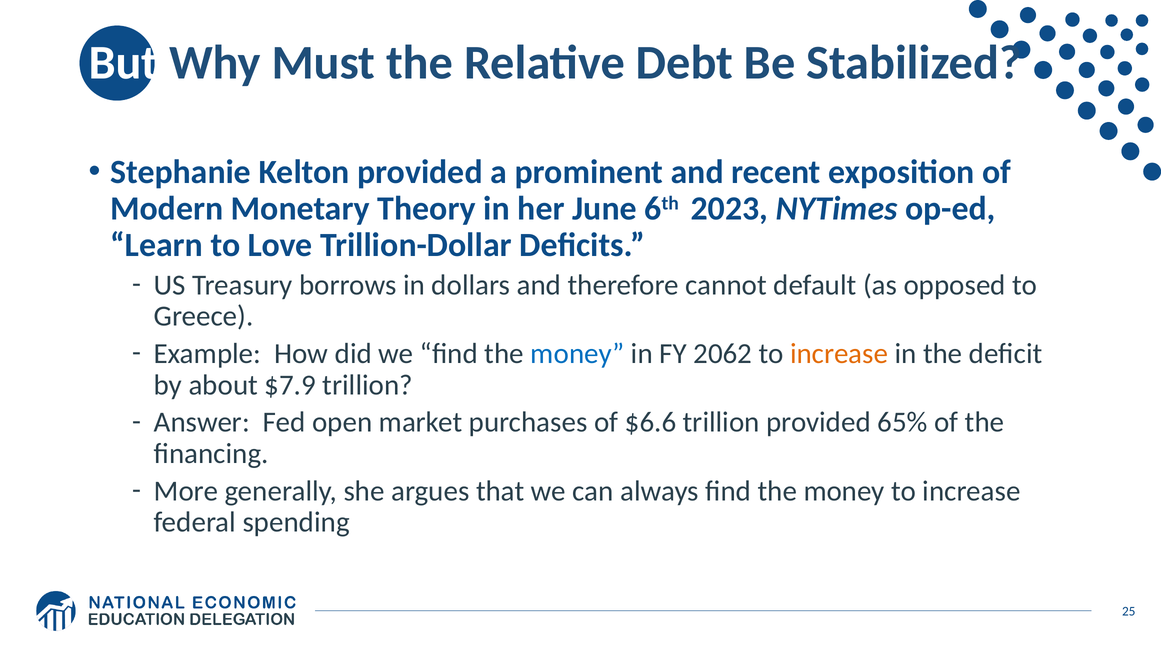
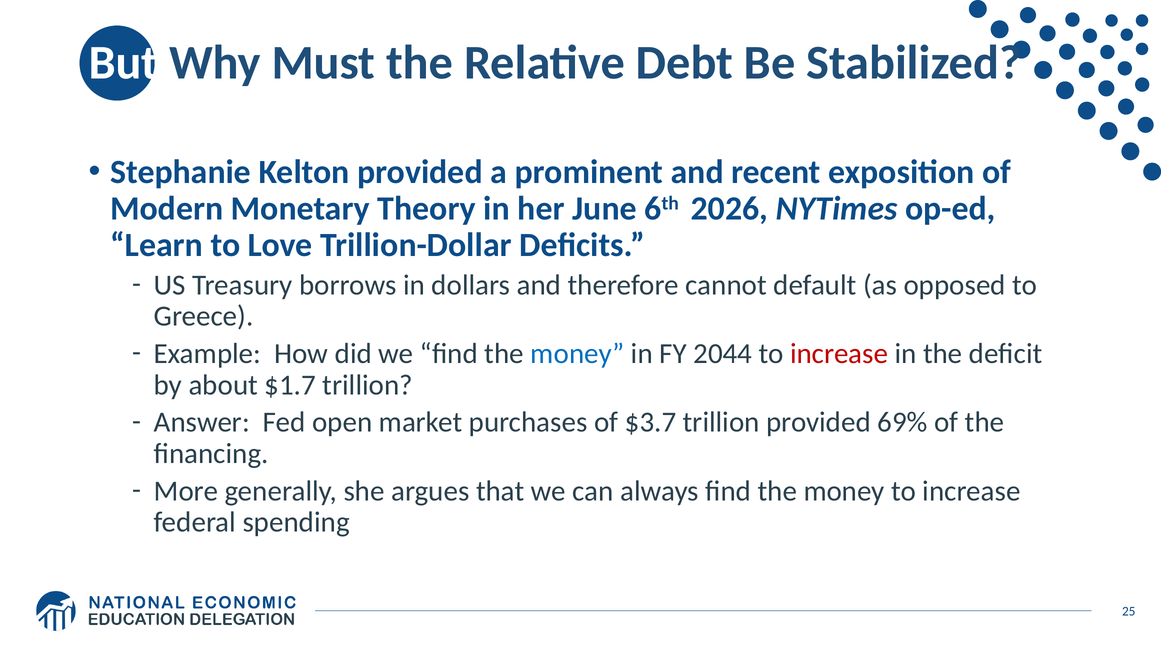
2023: 2023 -> 2026 (729, 208)
2062: 2062 -> 2044 (723, 354)
increase colour: orange -> red (839, 354)
$7.9: $7.9 -> $1.7 (290, 385)
$6.6: $6.6 -> $3.7 (651, 422)
65%: 65% -> 69% (903, 422)
